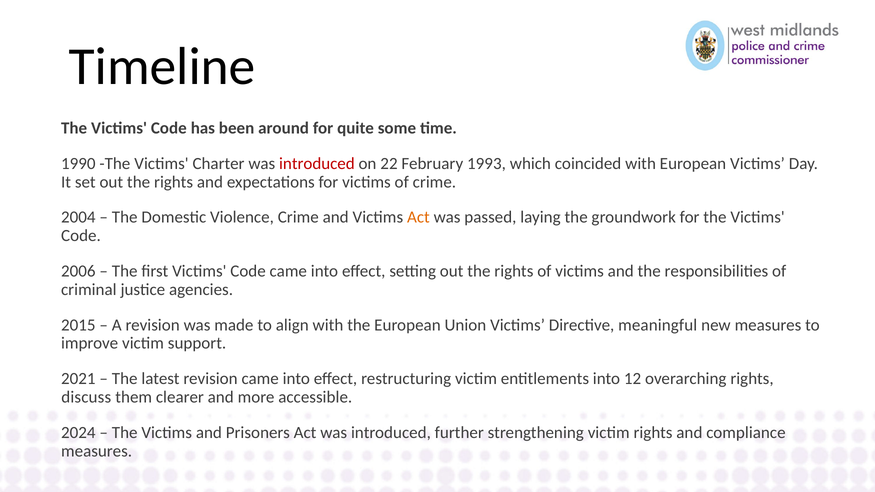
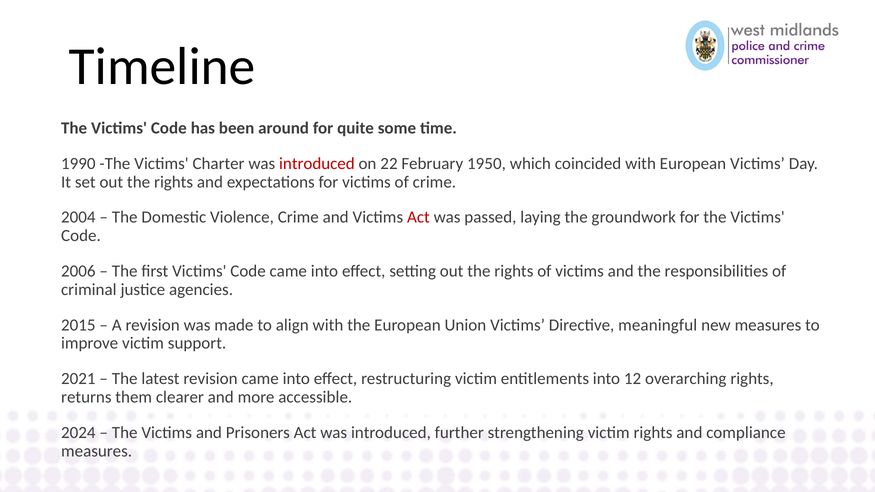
1993: 1993 -> 1950 (486, 164)
Act colour: orange -> red (418, 217)
discuss: discuss -> returns (86, 397)
